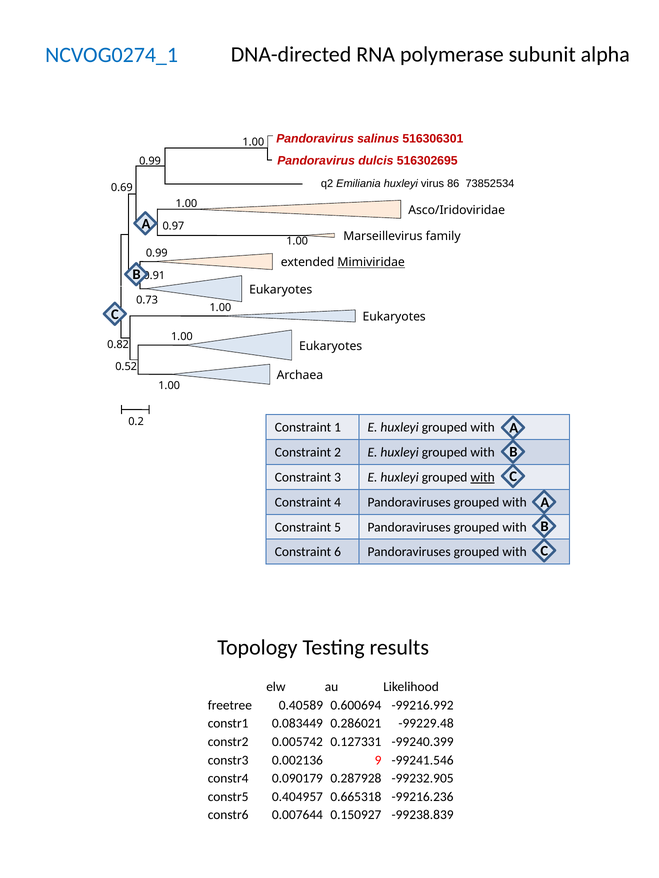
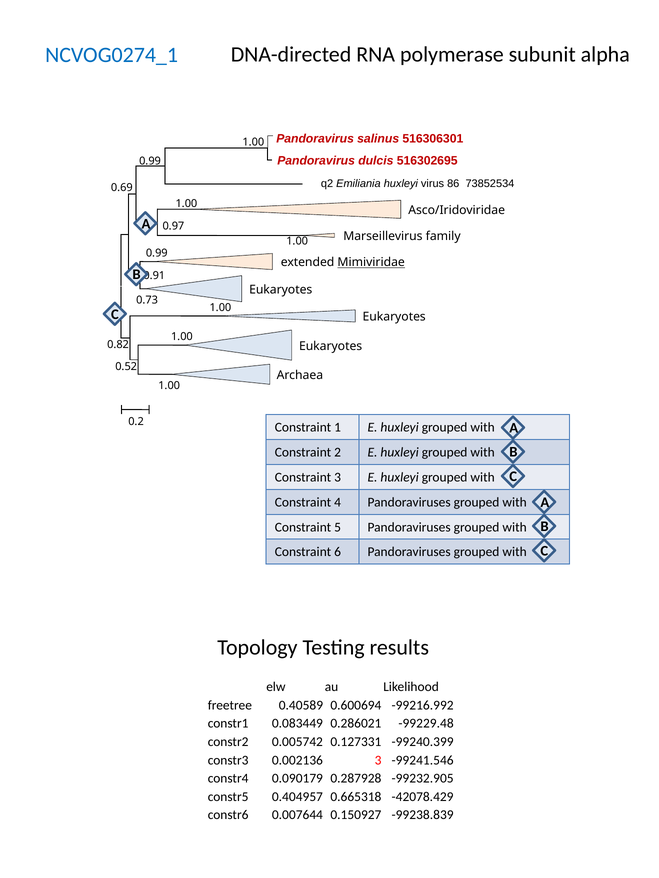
with underline: present -> none (483, 478)
0.002136 9: 9 -> 3 (378, 761)
-99216.236: -99216.236 -> -42078.429 (423, 797)
